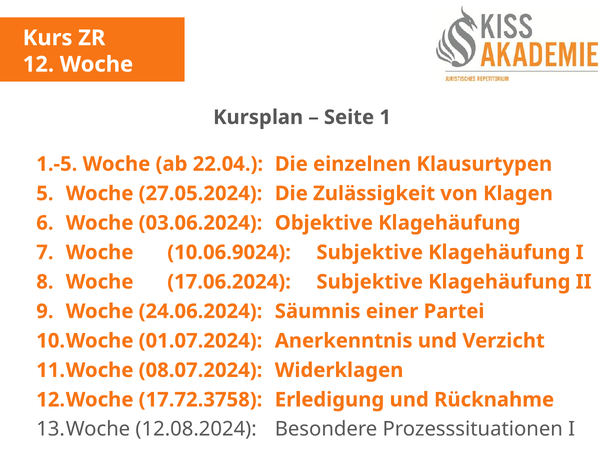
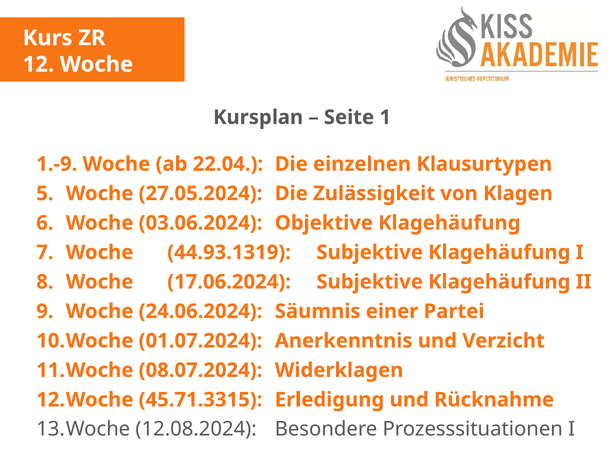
1.-5: 1.-5 -> 1.-9 (57, 164)
10.06.9024: 10.06.9024 -> 44.93.1319 (229, 252)
17.72.3758: 17.72.3758 -> 45.71.3315 (201, 400)
